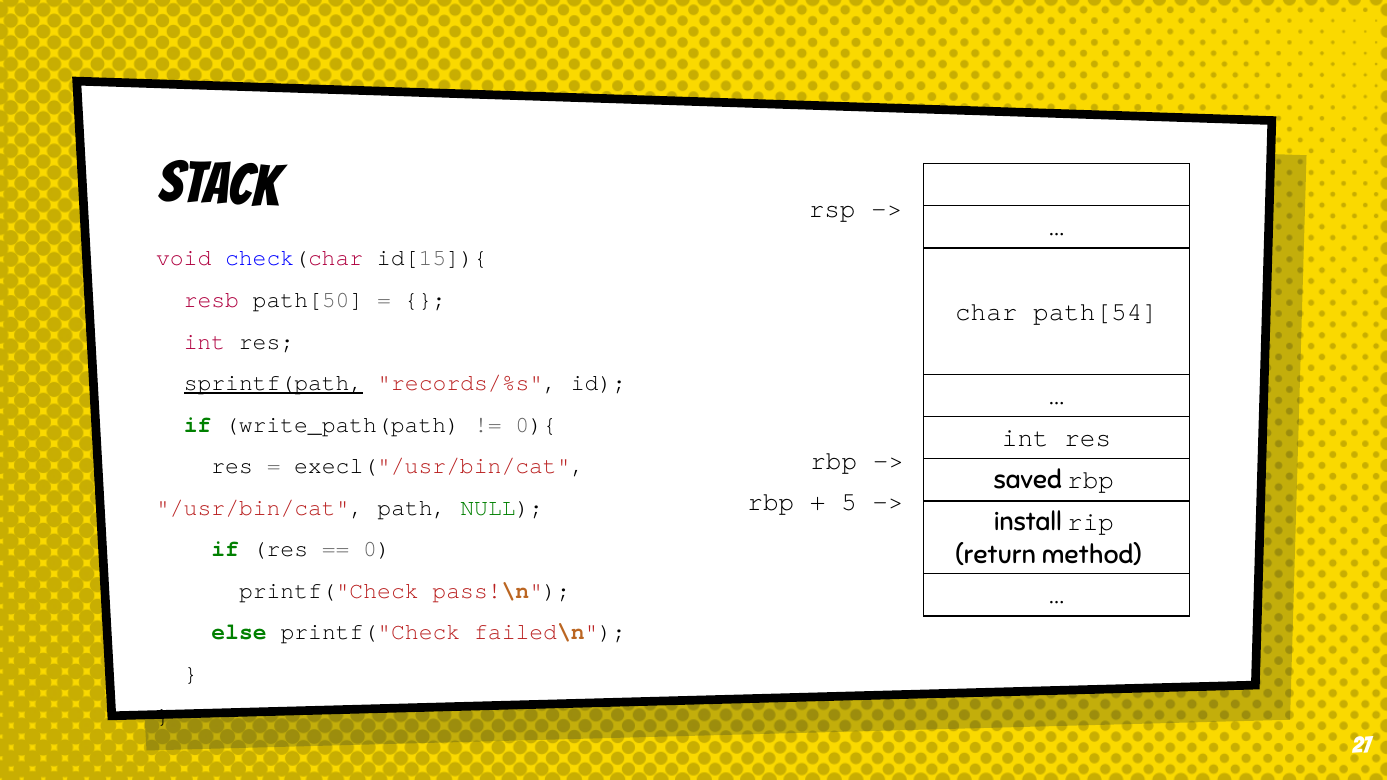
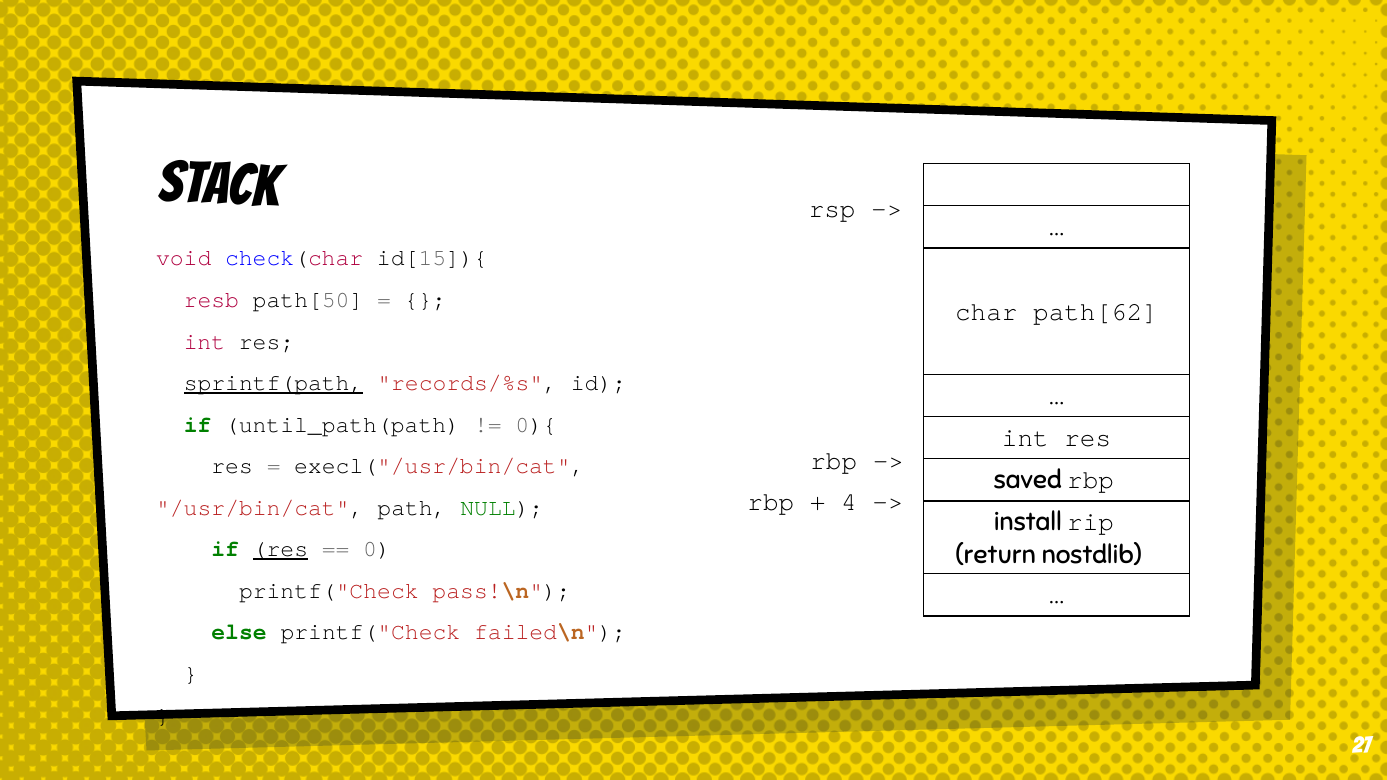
path[54: path[54 -> path[62 (1096, 312)
write_path(path: write_path(path -> until_path(path (343, 425)
5: 5 -> 4 (849, 502)
res underline: none -> present (280, 549)
method: method -> nostdlib (1092, 555)
